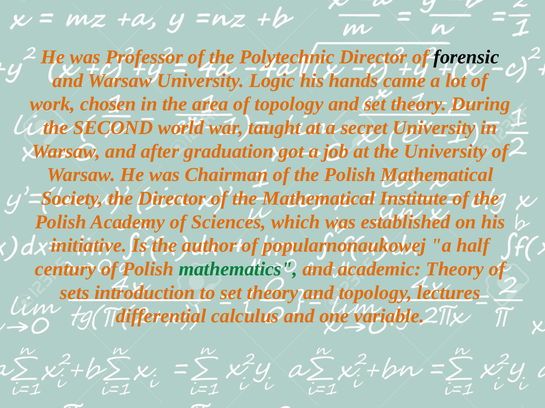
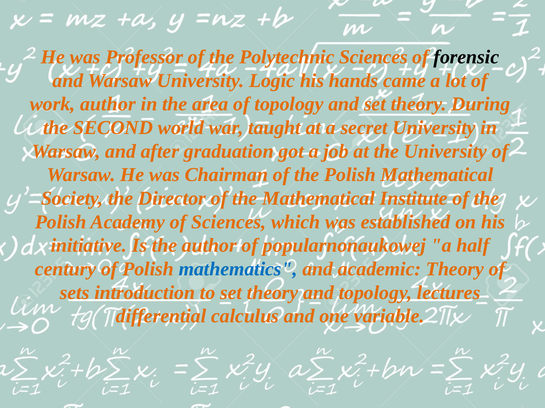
Polytechnic Director: Director -> Sciences (373, 57)
work chosen: chosen -> author (108, 104)
mathematics colour: green -> blue (238, 270)
